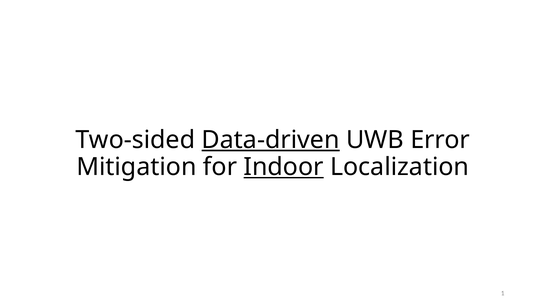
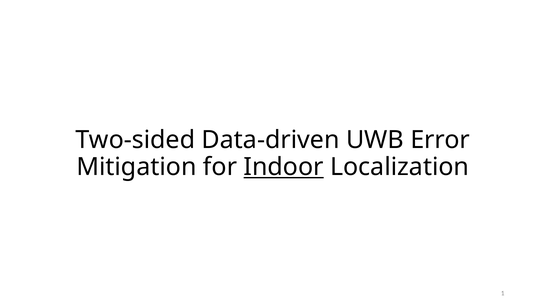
Data-driven underline: present -> none (271, 140)
